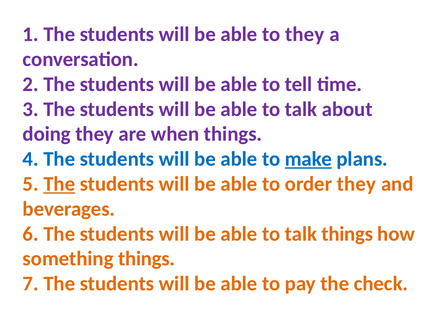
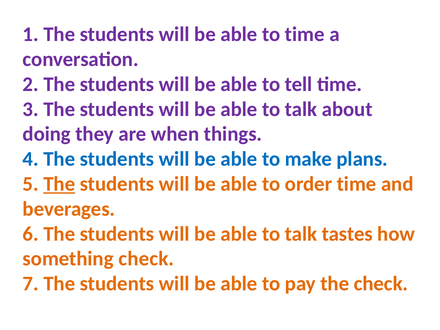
to they: they -> time (305, 34)
make underline: present -> none (308, 159)
order they: they -> time (357, 184)
talk things: things -> tastes (347, 234)
something things: things -> check (146, 259)
